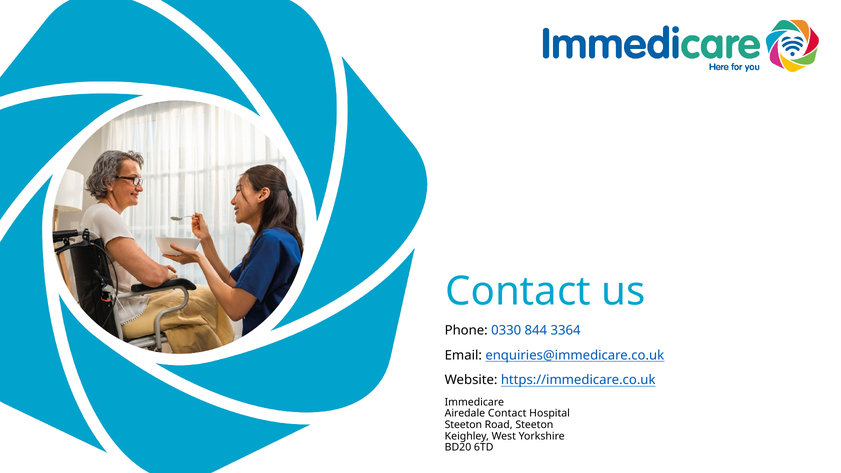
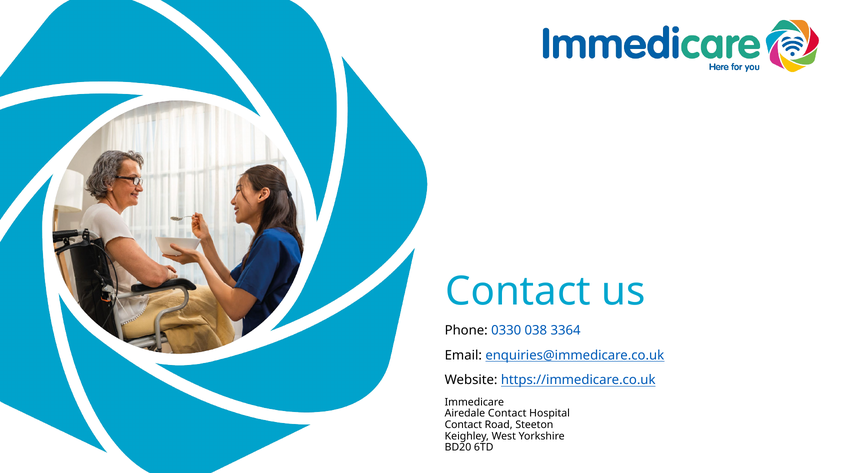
844: 844 -> 038 (536, 331)
Steeton: Steeton -> Contact (463, 425)
